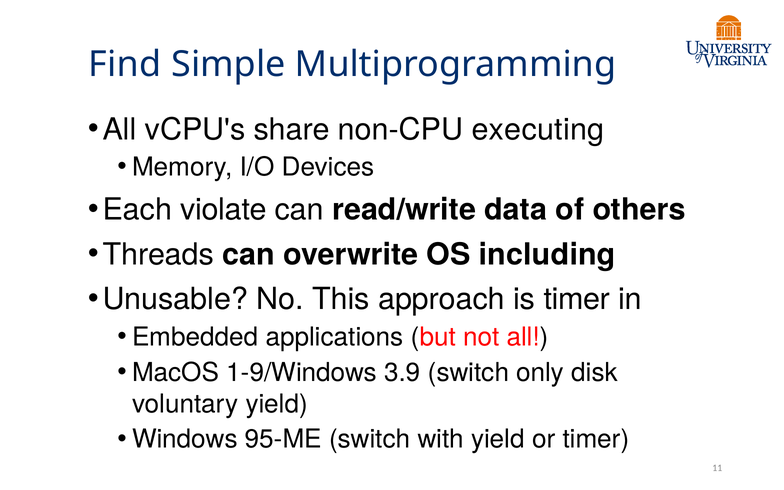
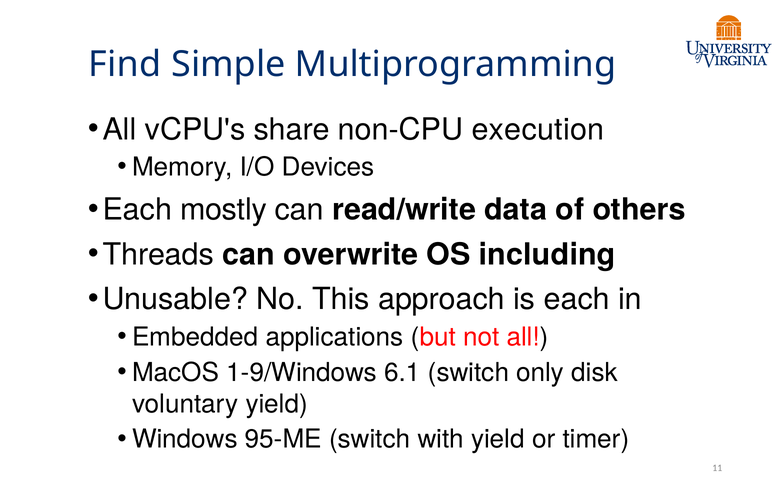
executing: executing -> execution (538, 130)
violate: violate -> mostly (223, 210)
is timer: timer -> each (577, 299)
3.9: 3.9 -> 6.1 (402, 373)
